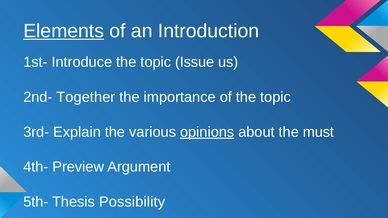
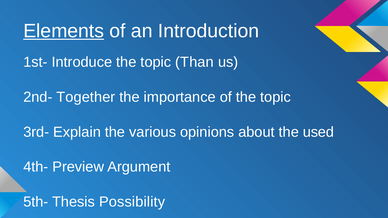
Issue: Issue -> Than (195, 62)
opinions underline: present -> none (207, 132)
must: must -> used (318, 132)
